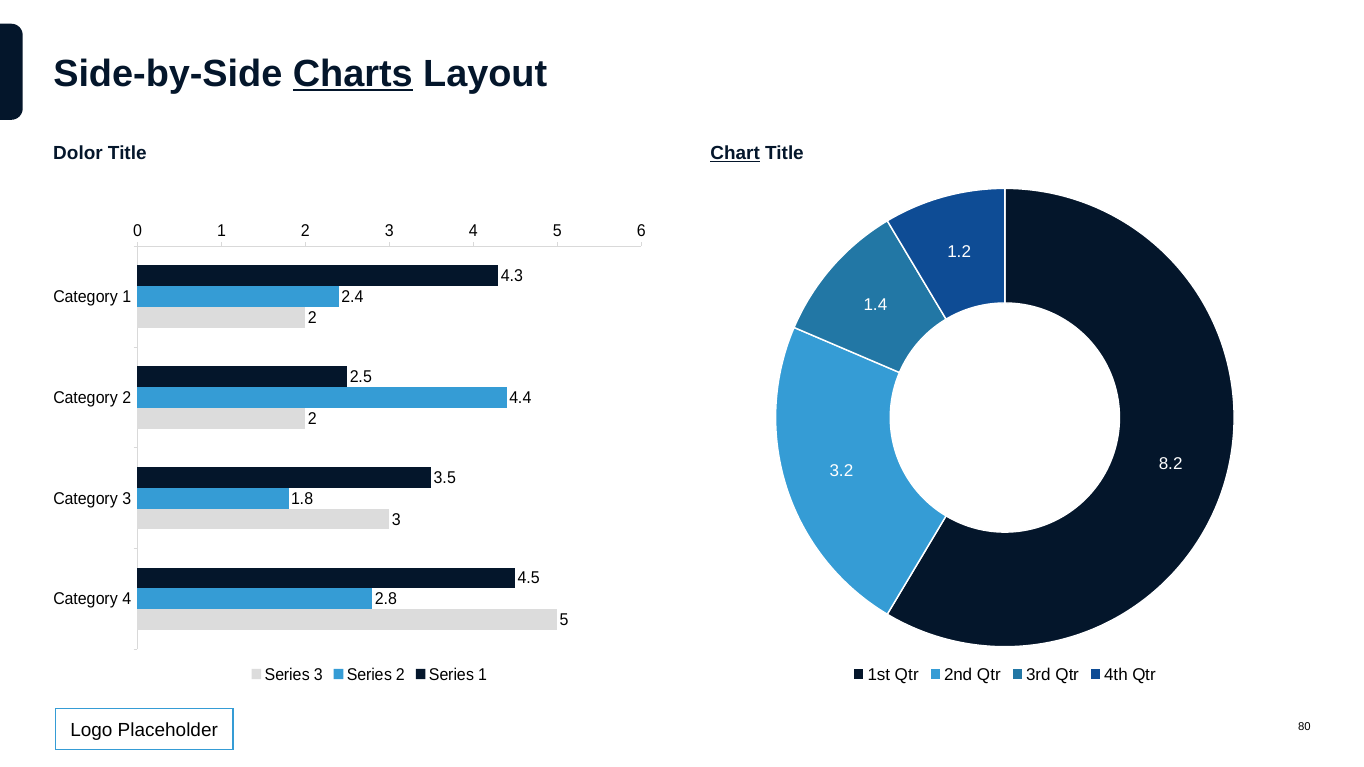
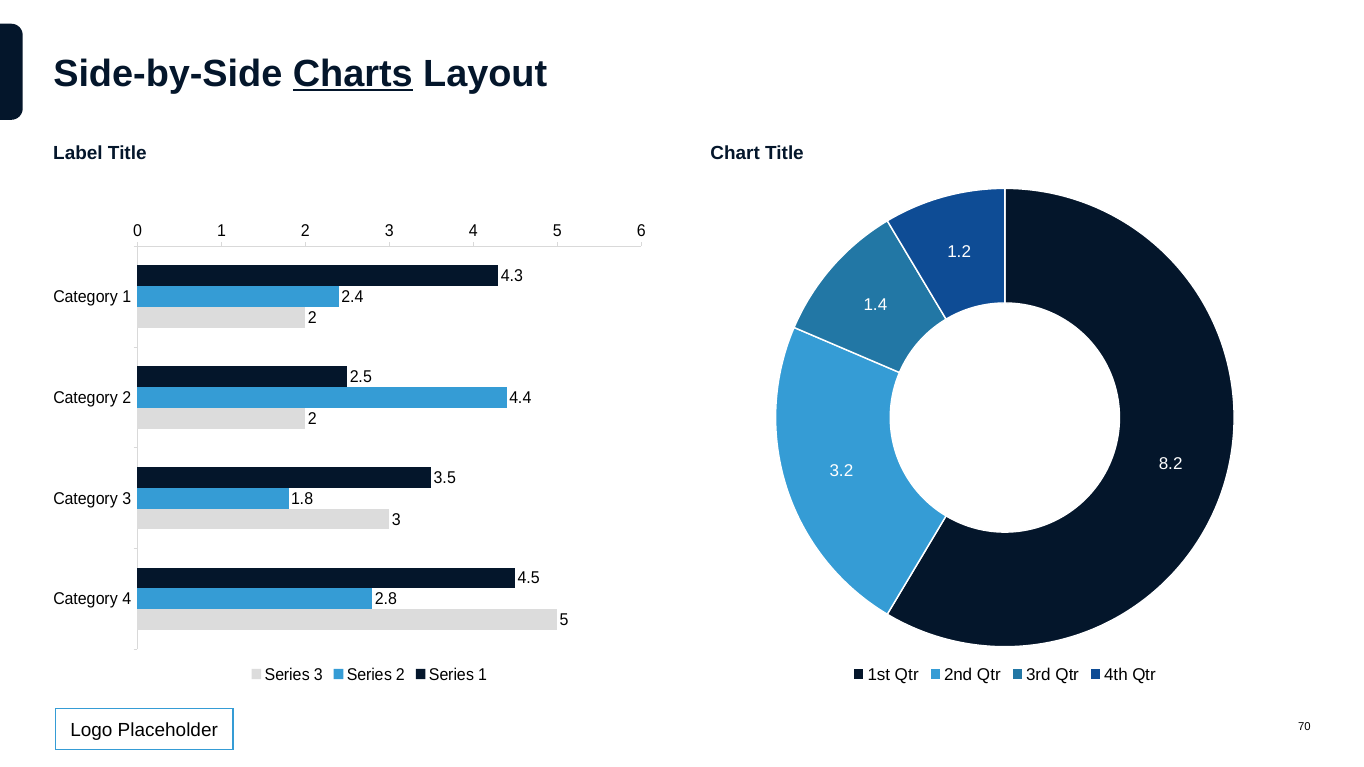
Dolor: Dolor -> Label (78, 154)
Chart underline: present -> none (735, 154)
80: 80 -> 70 (1304, 727)
